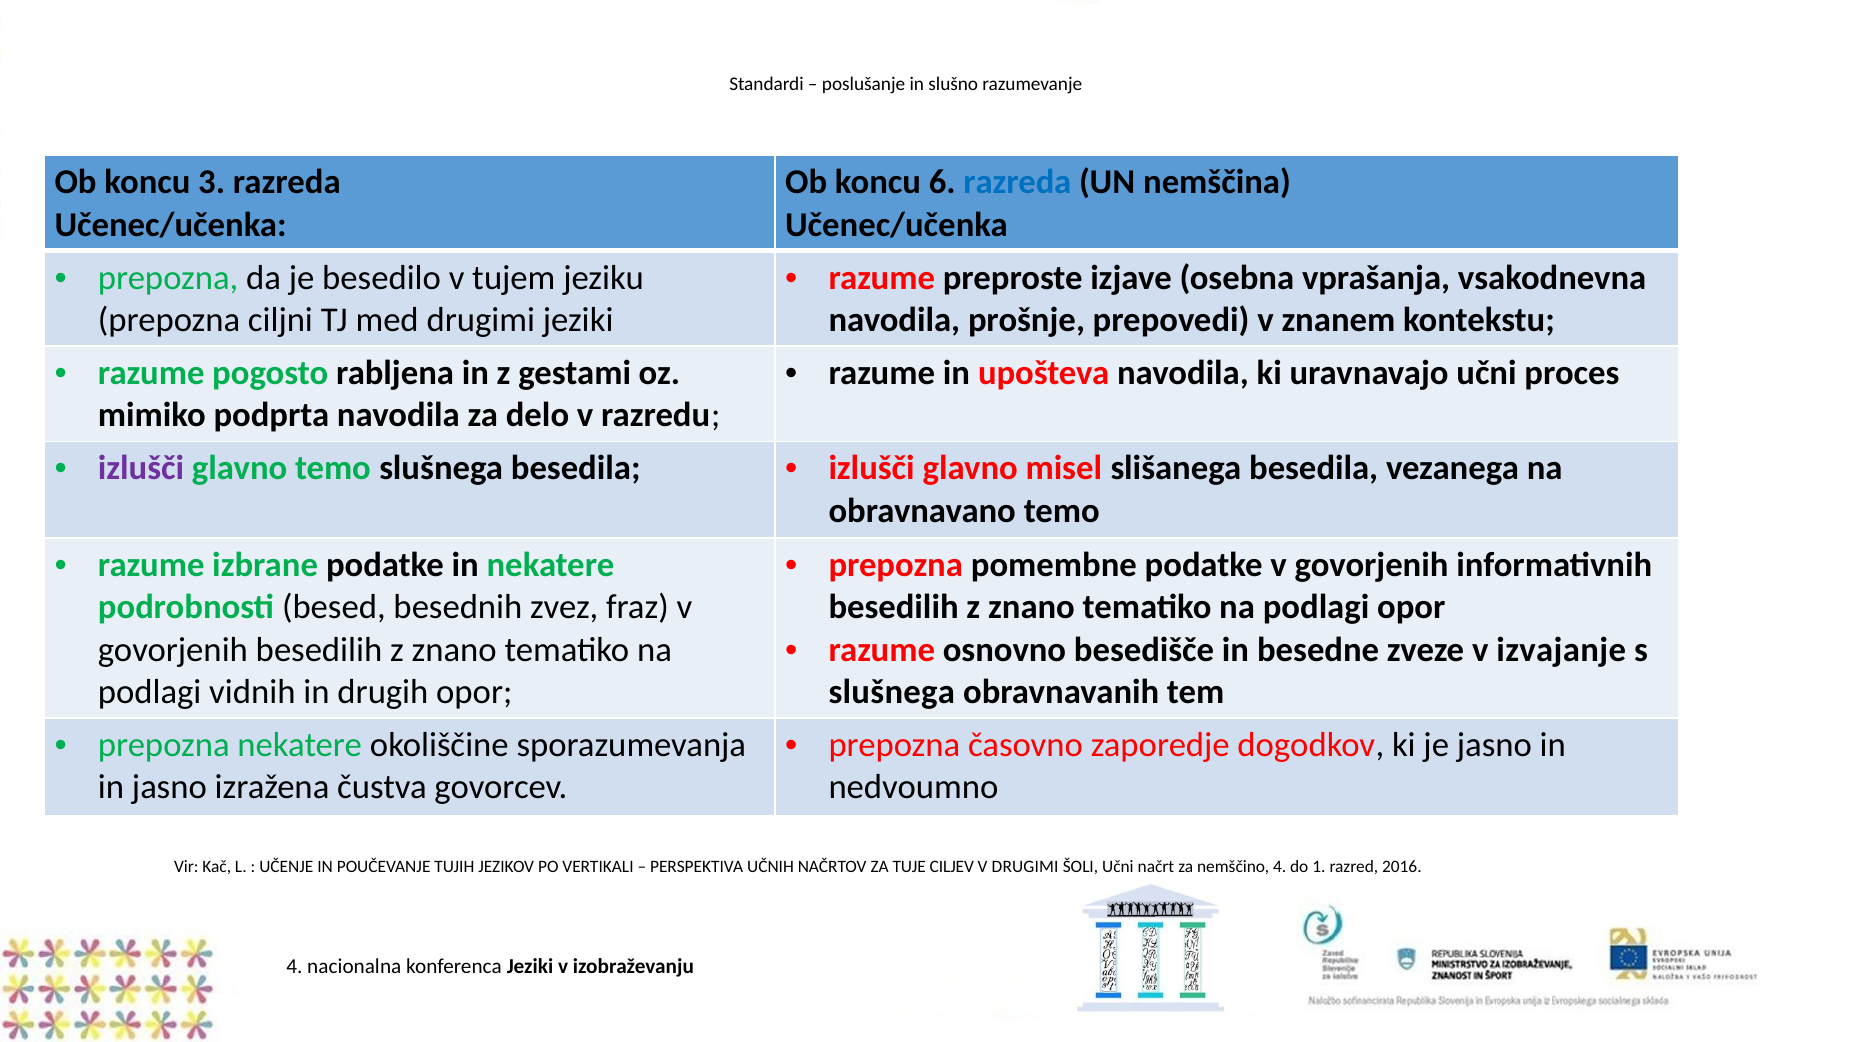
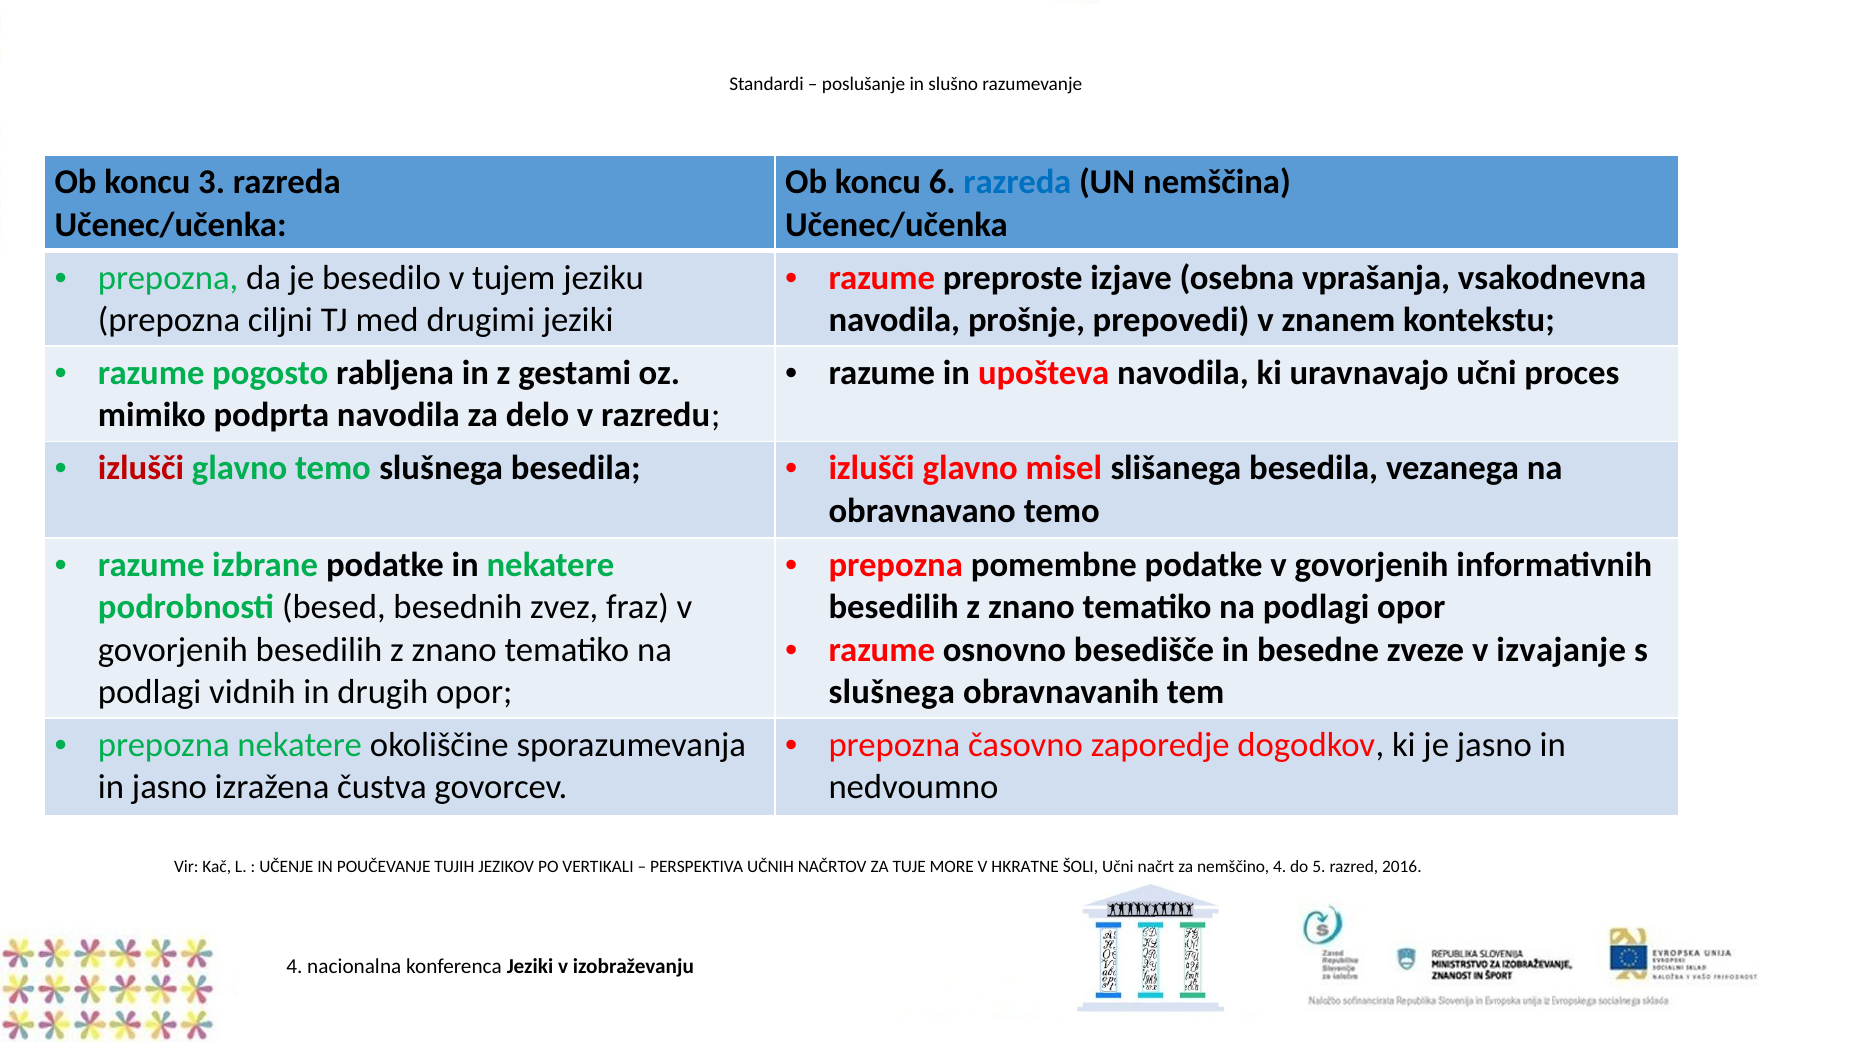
izlušči colour: purple -> red (141, 468)
CILJEV: CILJEV -> MORE (952, 867)
V DRUGIMI: DRUGIMI -> HKRATNE (1025, 867)
1: 1 -> 5 (1319, 867)
